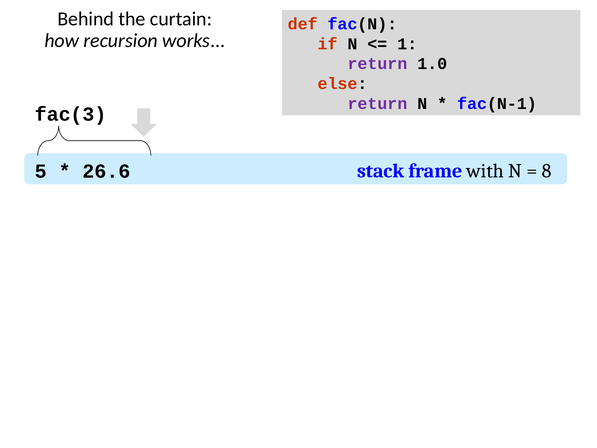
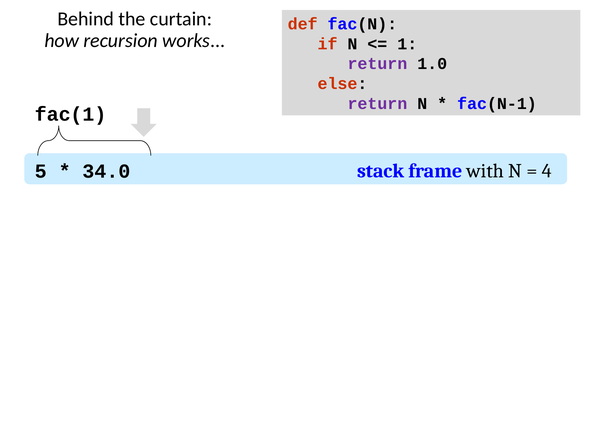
fac(3: fac(3 -> fac(1 (71, 114)
8: 8 -> 4 (547, 171)
26.6: 26.6 -> 34.0 (106, 171)
